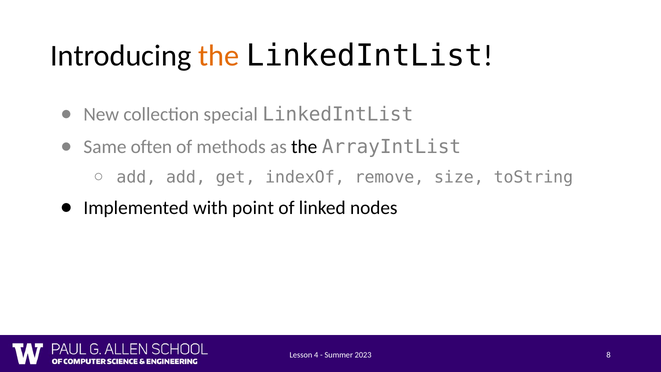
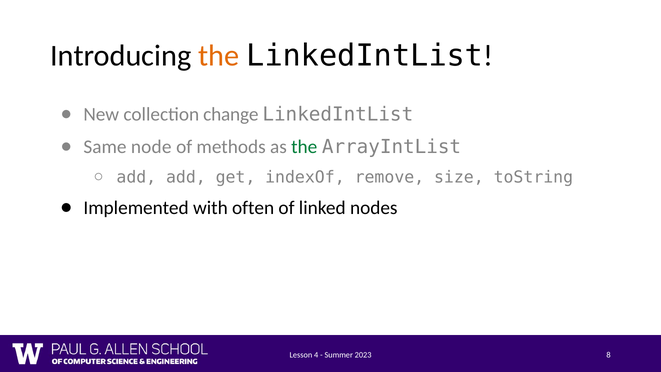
special: special -> change (231, 114)
often: often -> node (151, 147)
the colour: black -> green (304, 147)
point: point -> often (253, 208)
